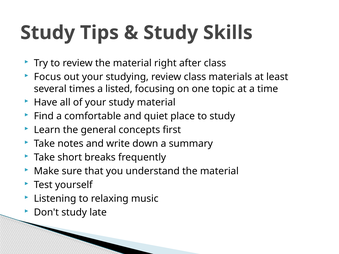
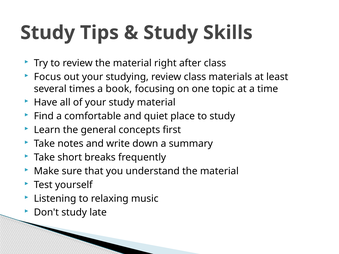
listed: listed -> book (119, 89)
